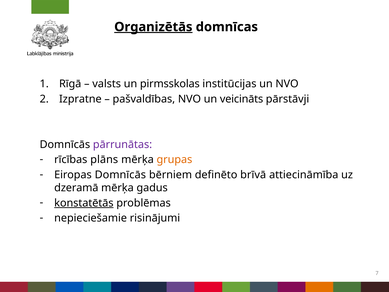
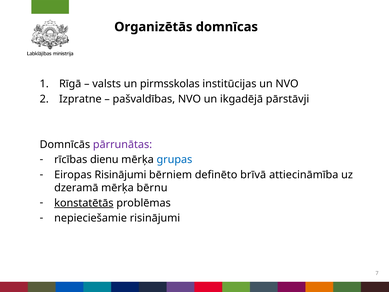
Organizētās underline: present -> none (153, 27)
veicināts: veicināts -> ikgadējā (241, 99)
plāns: plāns -> dienu (104, 160)
grupas colour: orange -> blue (174, 160)
Eiropas Domnīcās: Domnīcās -> Risinājumi (120, 175)
gadus: gadus -> bērnu (152, 188)
